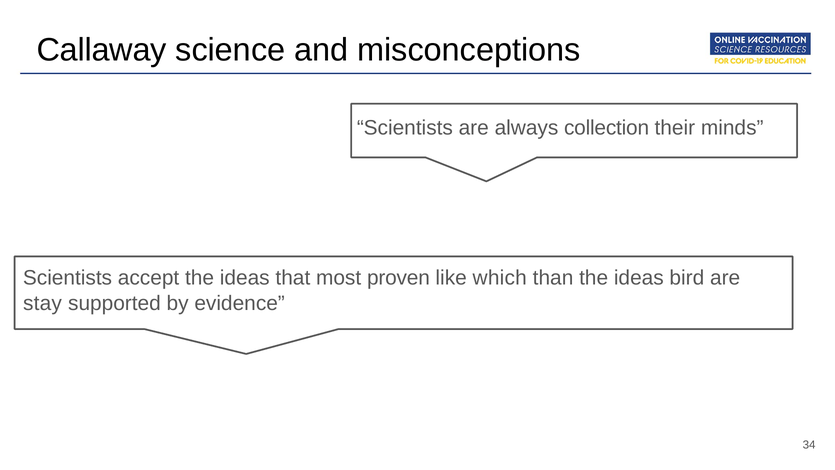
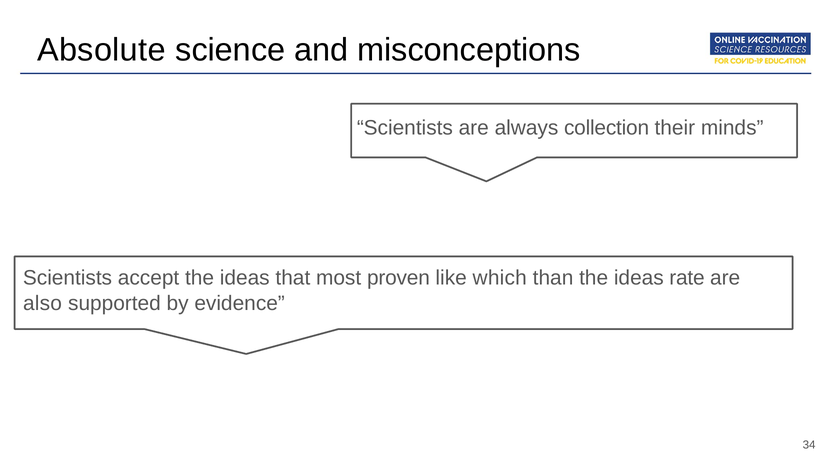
Callaway: Callaway -> Absolute (101, 50)
bird: bird -> rate (687, 278)
stay: stay -> also (42, 303)
